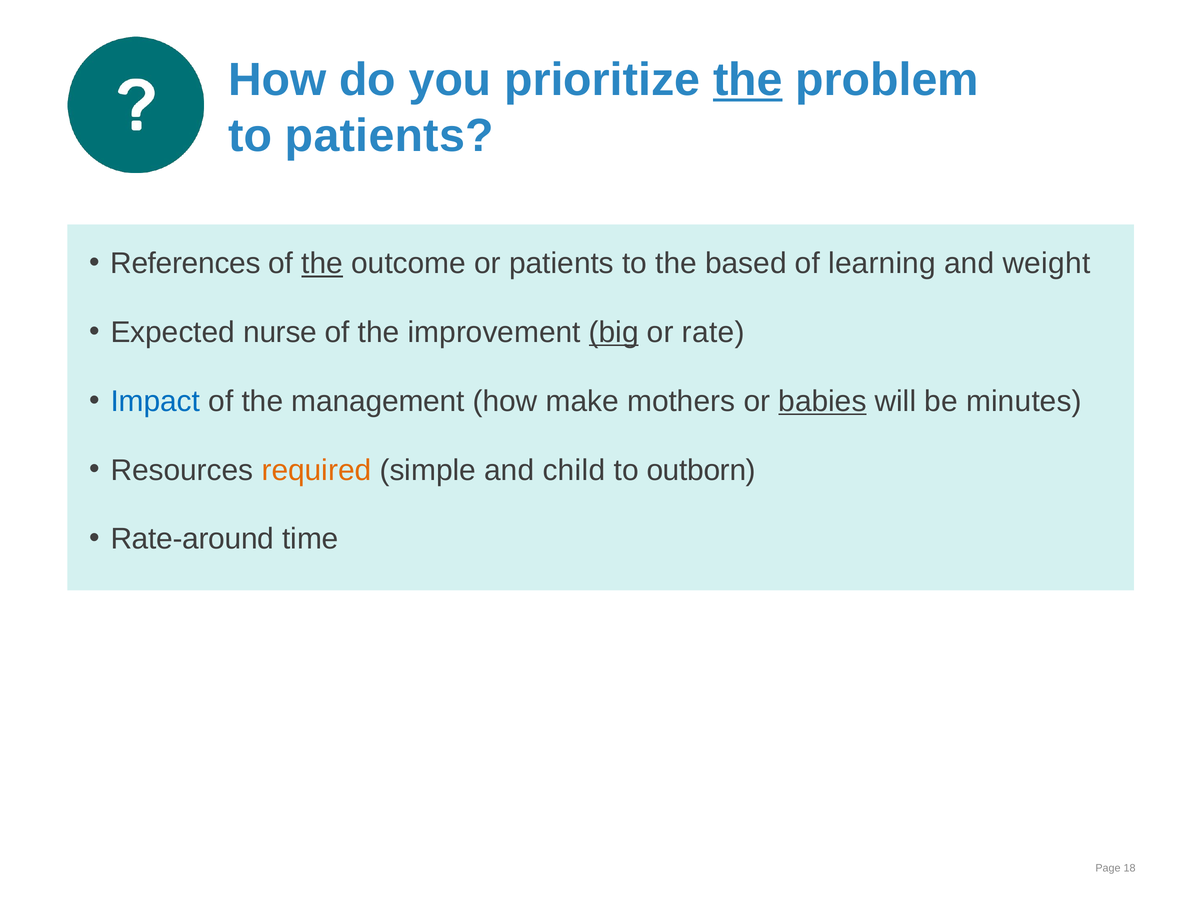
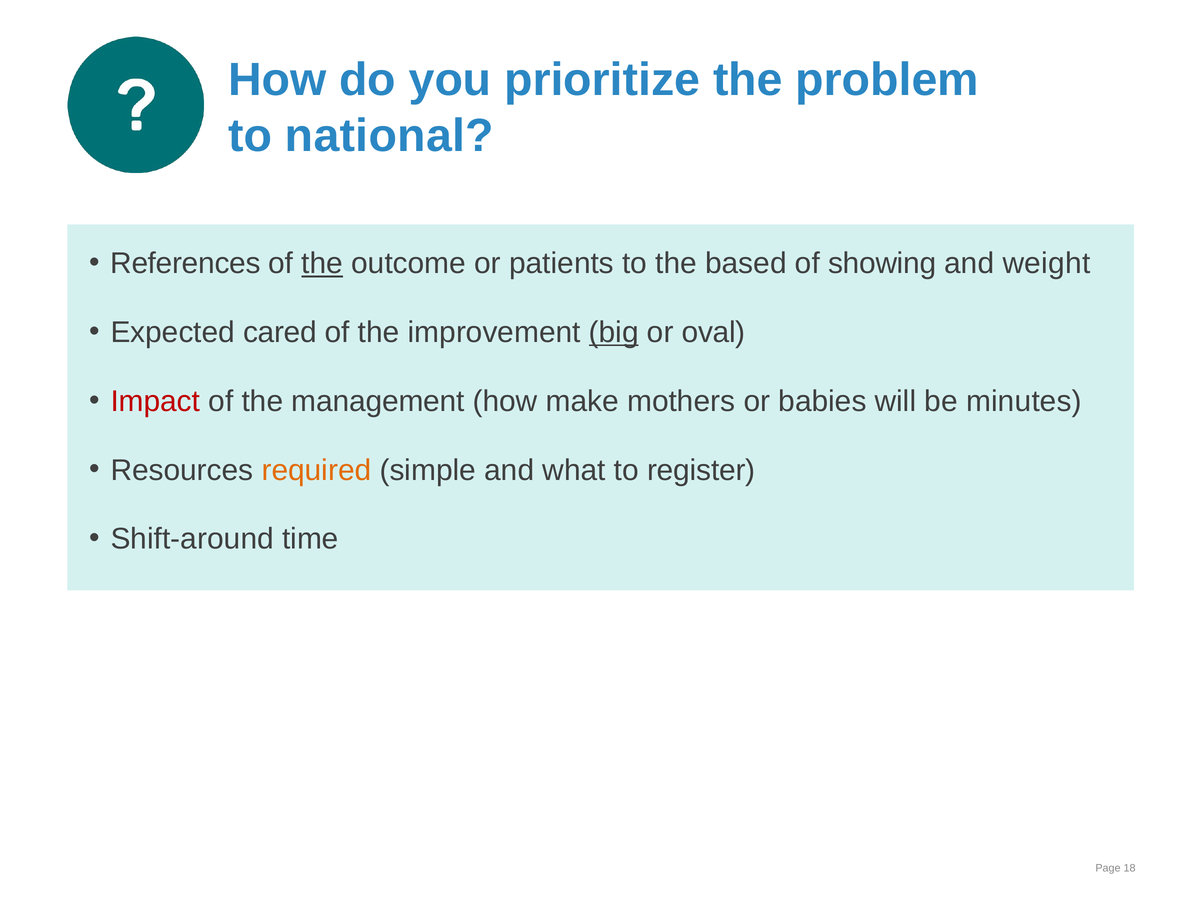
the underline: present -> none (748, 80)
to patients: patients -> national (389, 136)
learning: learning -> showing (882, 264)
nurse: nurse -> cared (280, 332)
rate: rate -> oval (714, 332)
Impact colour: blue -> red (155, 401)
babies underline: present -> none (822, 401)
child: child -> what (574, 470)
outborn: outborn -> register (701, 470)
Rate-around: Rate-around -> Shift-around (192, 539)
